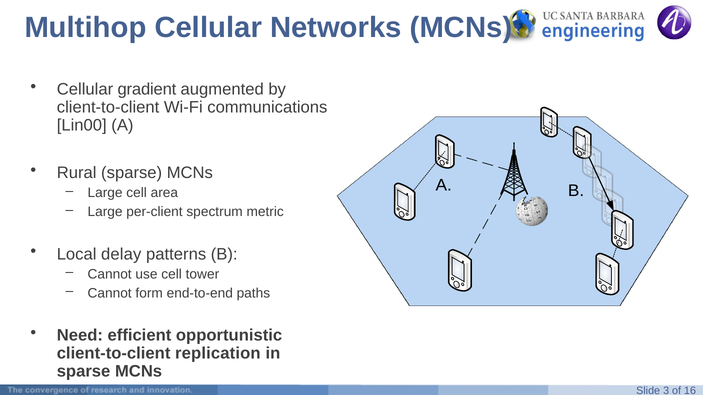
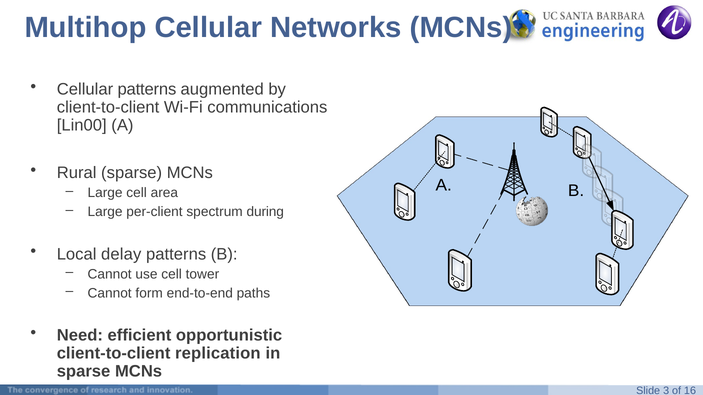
Cellular gradient: gradient -> patterns (147, 89)
metric: metric -> during (265, 212)
